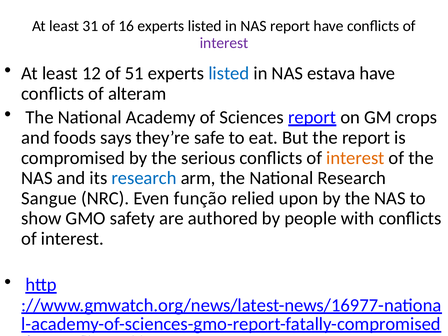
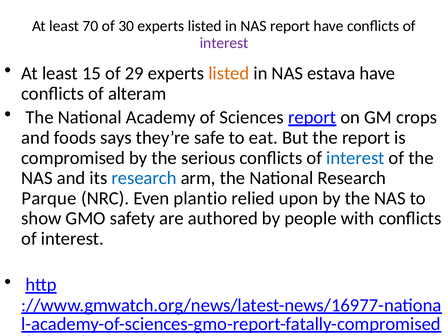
31: 31 -> 70 (91, 26)
16: 16 -> 30 (126, 26)
12: 12 -> 15 (92, 73)
51: 51 -> 29 (134, 73)
listed colour: blue -> orange (229, 73)
interest colour: orange -> blue (355, 158)
Sangue: Sangue -> Parque (49, 198)
função: função -> plantio (200, 198)
